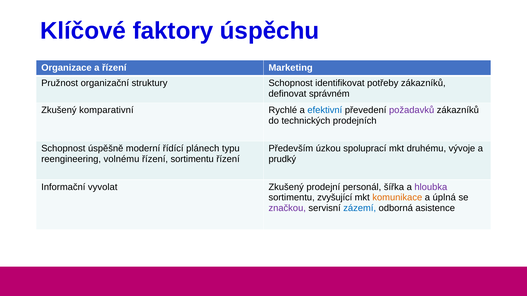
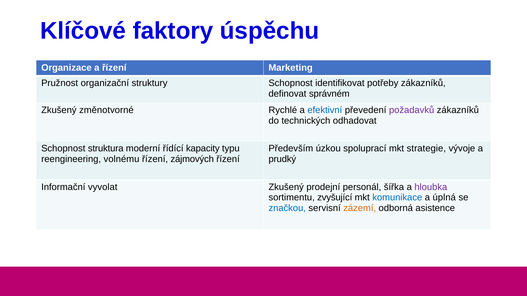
komparativní: komparativní -> změnotvorné (106, 110)
prodejních: prodejních -> odhadovat (355, 121)
úspěšně: úspěšně -> struktura (106, 149)
plánech: plánech -> kapacity (203, 149)
druhému: druhému -> strategie (426, 149)
řízení sortimentu: sortimentu -> zájmových (192, 159)
komunikace colour: orange -> blue (397, 198)
značkou colour: purple -> blue (287, 208)
zázemí colour: blue -> orange (360, 208)
